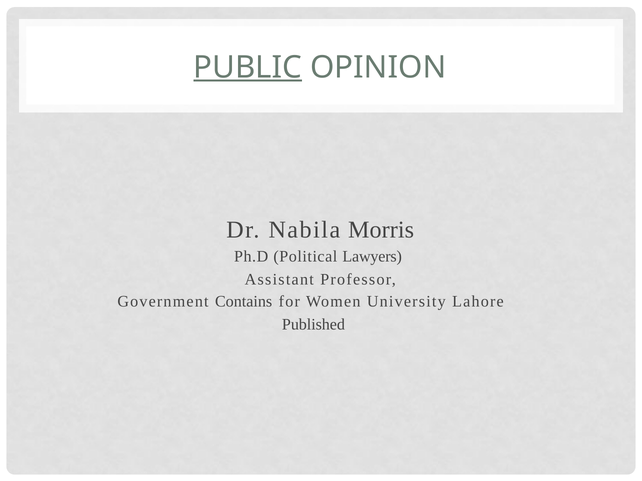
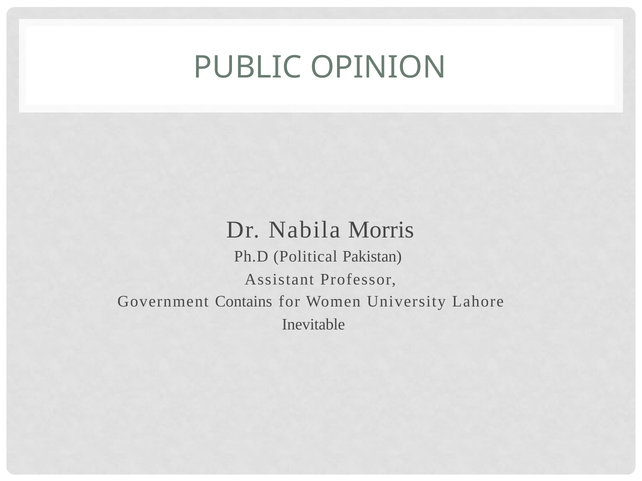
PUBLIC underline: present -> none (248, 67)
Lawyers: Lawyers -> Pakistan (372, 257)
Published: Published -> Inevitable (314, 325)
